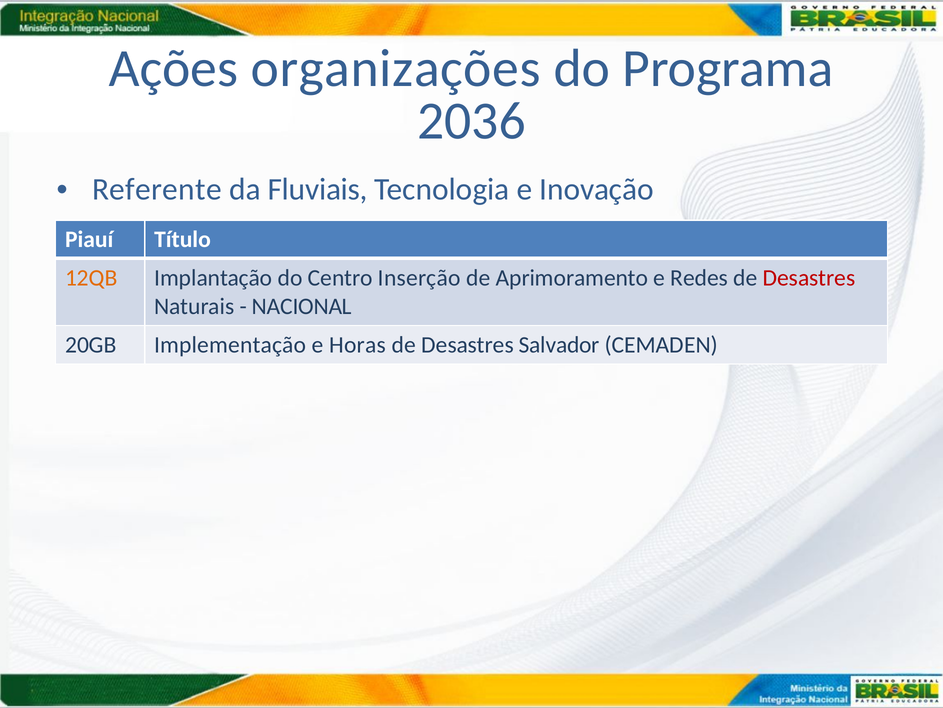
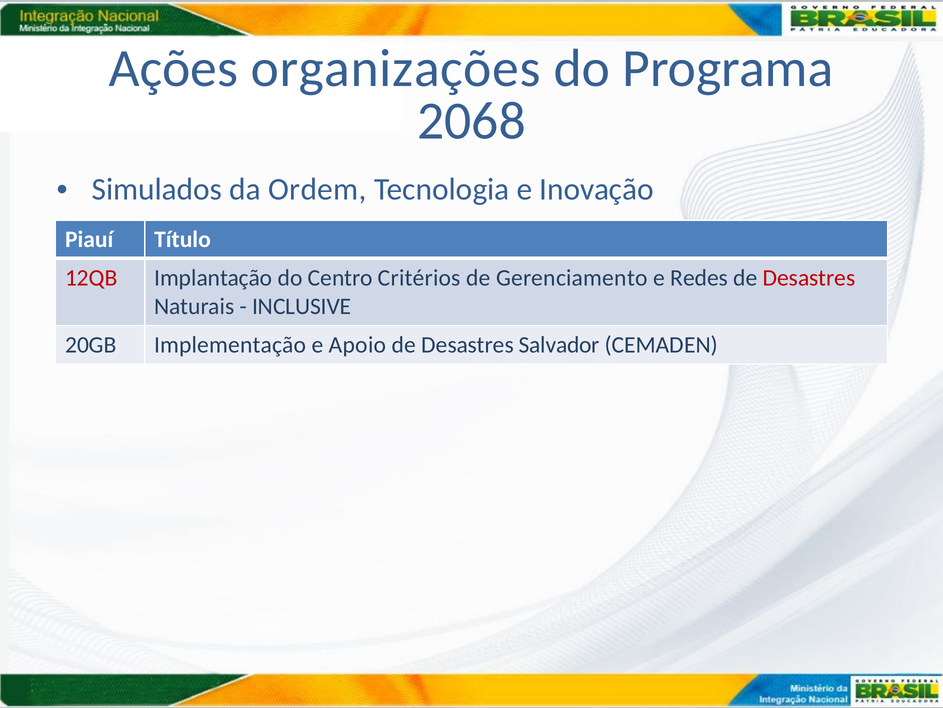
2036: 2036 -> 2068 (471, 121)
Referente: Referente -> Simulados (157, 189)
Fluviais: Fluviais -> Ordem (317, 189)
12QB colour: orange -> red (91, 278)
Inserção: Inserção -> Critérios (419, 278)
Aprimoramento: Aprimoramento -> Gerenciamento (572, 278)
NACIONAL: NACIONAL -> INCLUSIVE (302, 306)
Horas: Horas -> Apoio (358, 345)
